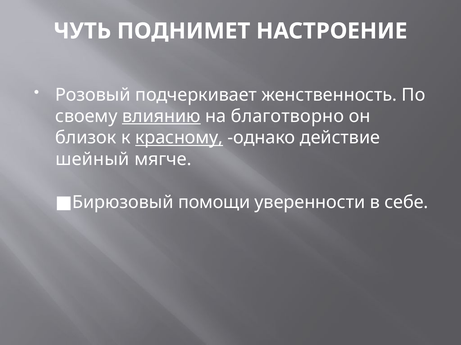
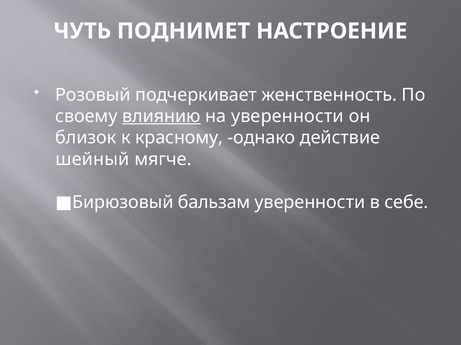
на благотворно: благотворно -> уверенности (287, 117)
красному underline: present -> none (179, 138)
помощи: помощи -> бальзам (214, 203)
